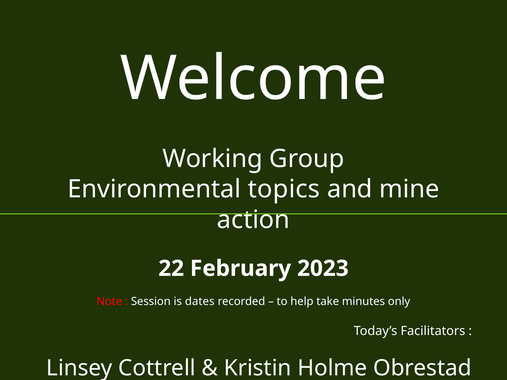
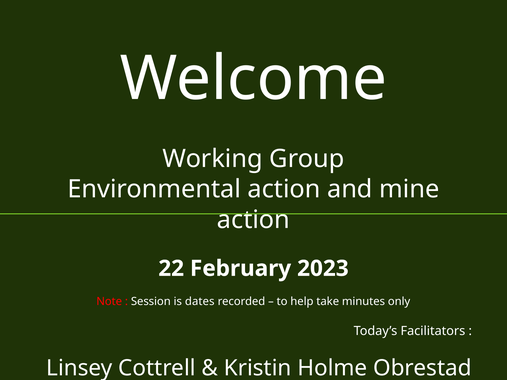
Environmental topics: topics -> action (284, 189)
